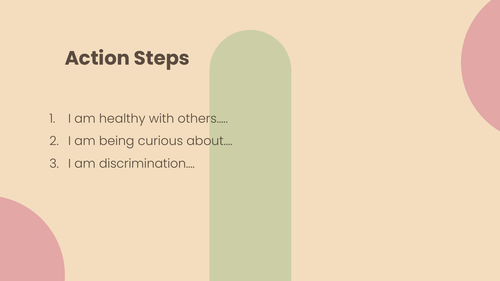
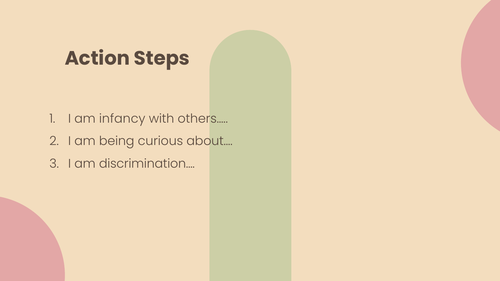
healthy: healthy -> infancy (122, 119)
